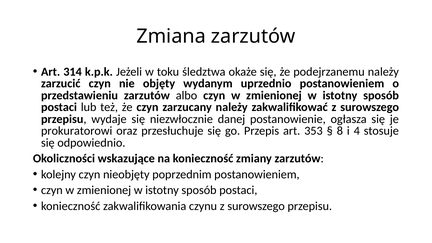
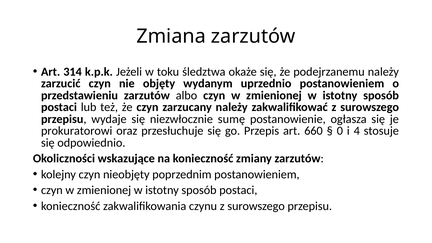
danej: danej -> sumę (231, 119)
353: 353 -> 660 (313, 131)
8: 8 -> 0 (340, 131)
